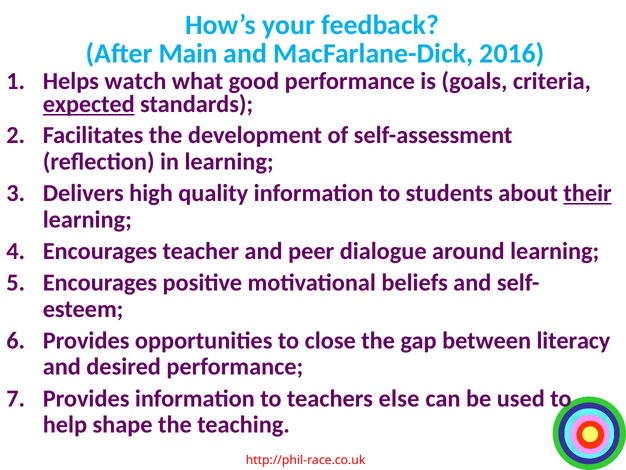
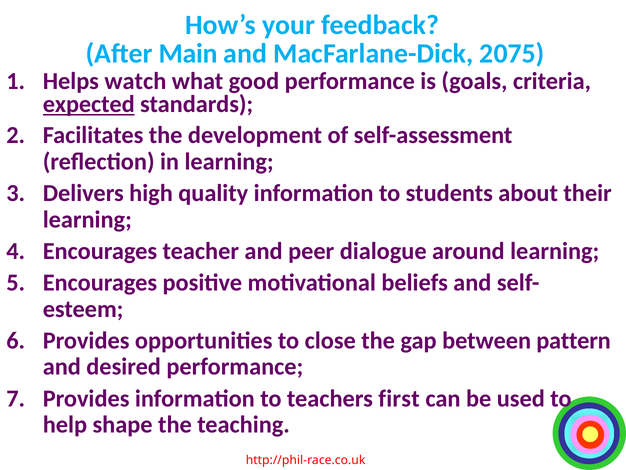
2016: 2016 -> 2075 (512, 54)
their underline: present -> none (588, 193)
literacy: literacy -> pattern (574, 340)
else: else -> first (399, 398)
